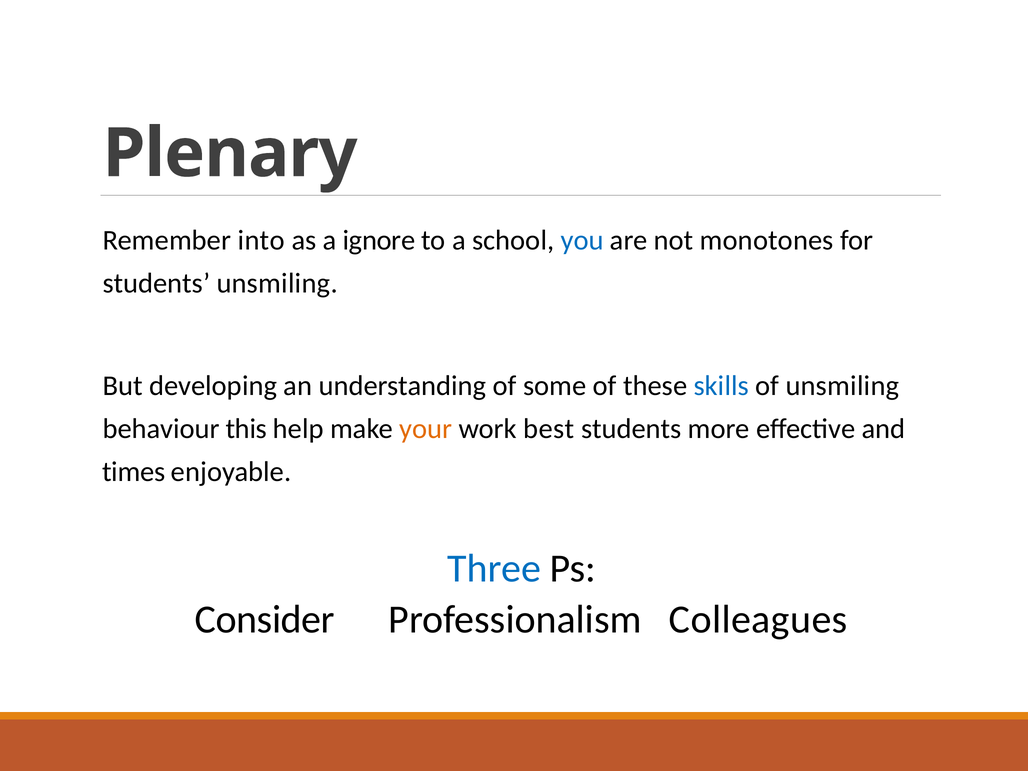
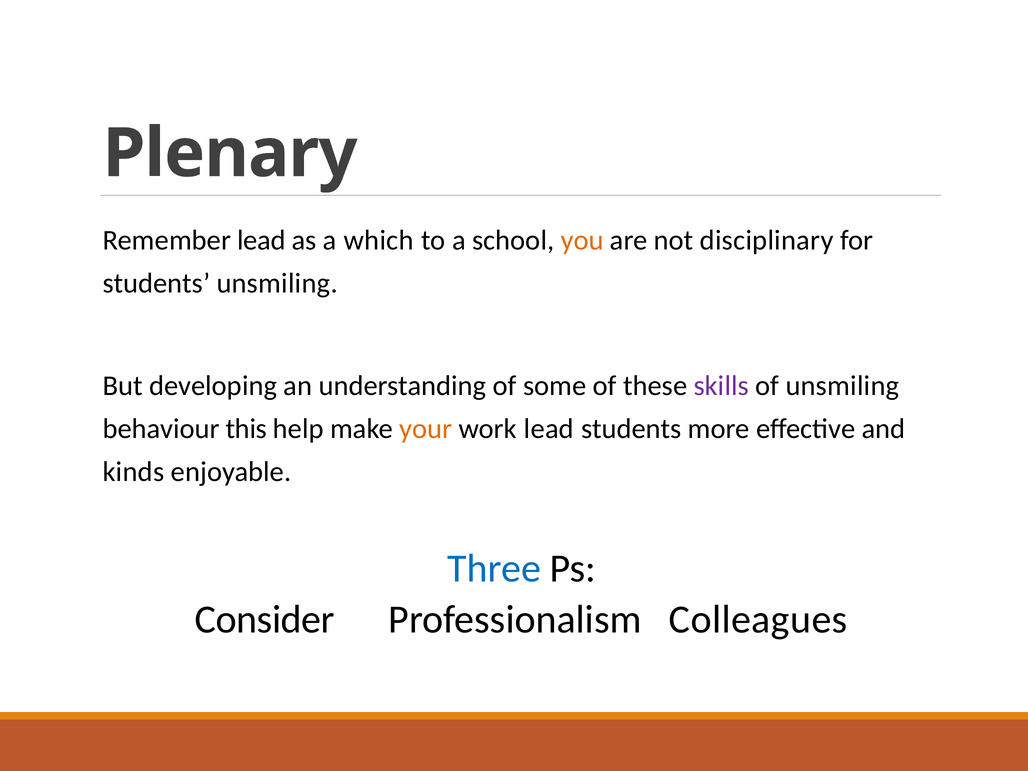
Remember into: into -> lead (262, 240)
ignore: ignore -> which (379, 240)
you colour: blue -> orange (582, 240)
monotones: monotones -> disciplinary (767, 240)
skills colour: blue -> purple (721, 386)
work best: best -> lead (549, 429)
times: times -> kinds (134, 472)
